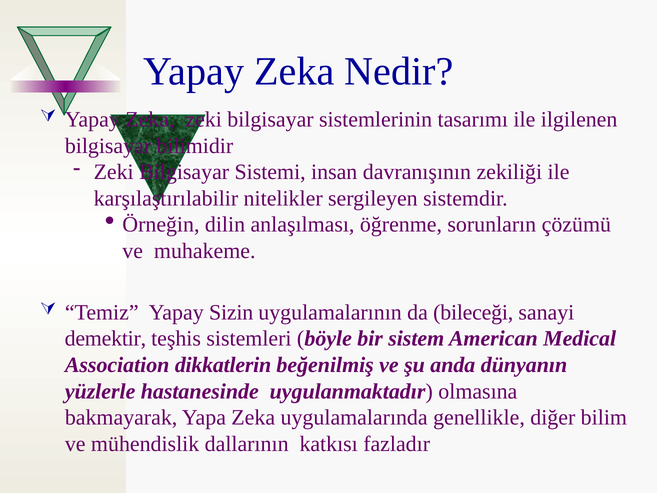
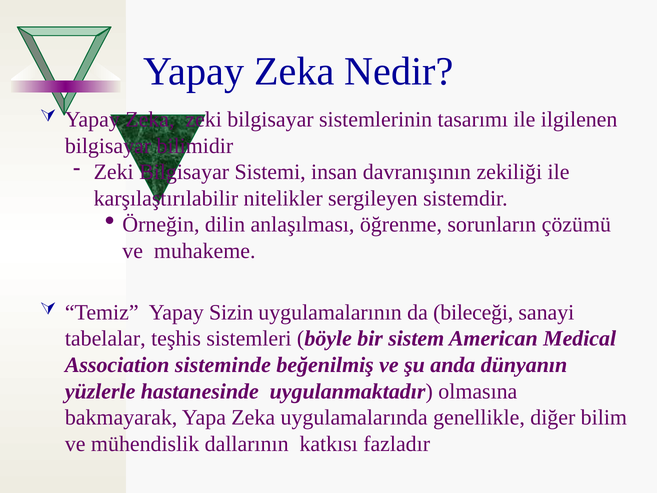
demektir: demektir -> tabelalar (105, 339)
dikkatlerin: dikkatlerin -> sisteminde (223, 365)
